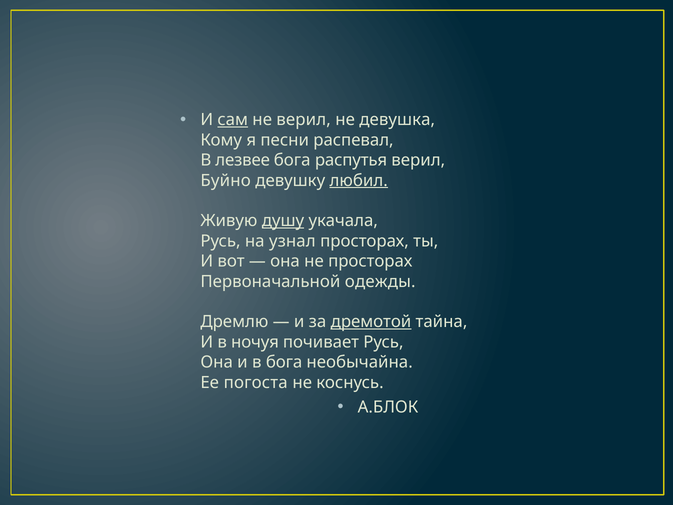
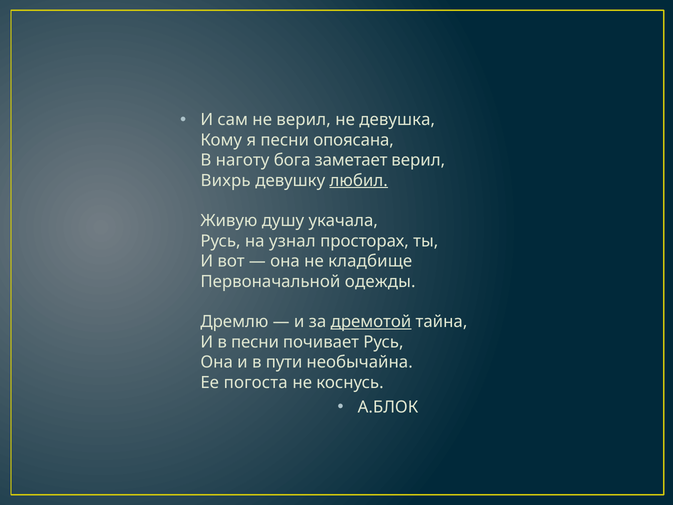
сам underline: present -> none (233, 120)
распевал: распевал -> опоясана (354, 140)
лезвее: лезвее -> наготу (243, 160)
распутья: распутья -> заметает (351, 160)
Буйно: Буйно -> Вихрь (226, 180)
душу underline: present -> none (283, 221)
не просторах: просторах -> кладбище (370, 261)
в ночуя: ночуя -> песни (255, 342)
в бога: бога -> пути (284, 362)
